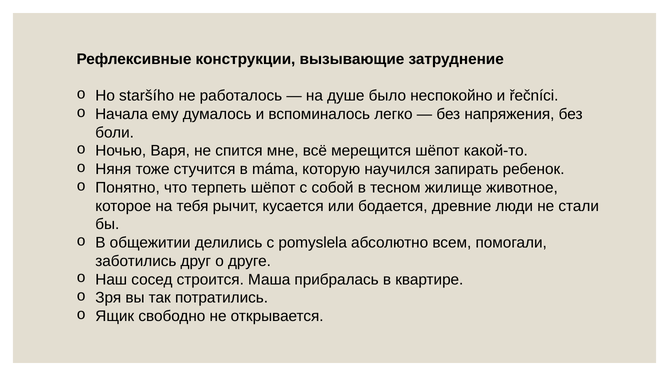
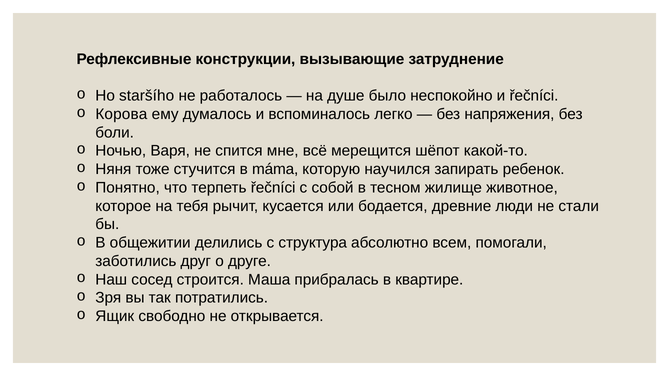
Начала: Начала -> Корова (121, 114)
терпеть шёпот: шёпот -> řečníci (273, 188)
pomyslela: pomyslela -> структура (313, 243)
